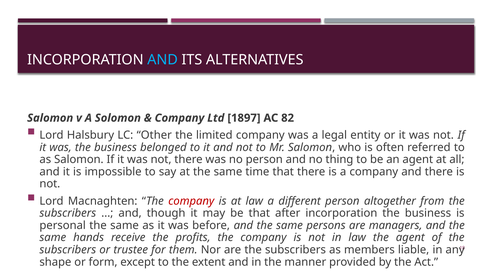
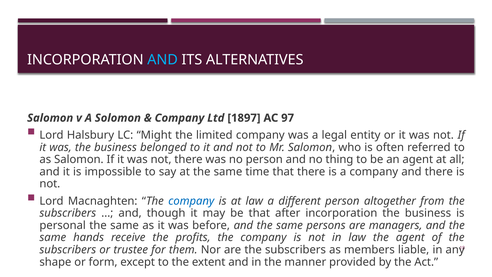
82: 82 -> 97 (288, 118)
Other: Other -> Might (154, 135)
company colour: red -> blue (191, 201)
